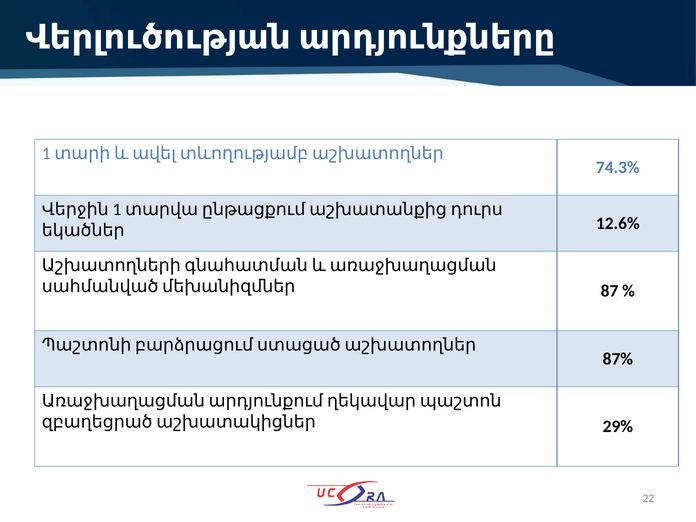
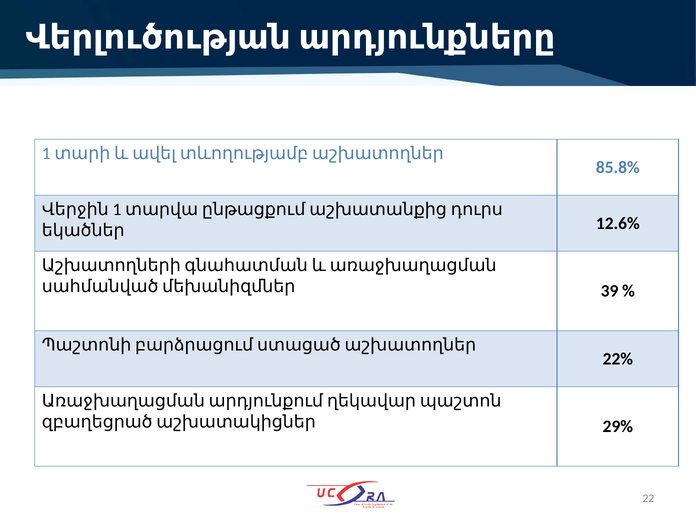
74.3%: 74.3% -> 85.8% (618, 167)
87: 87 -> 39 (610, 291)
87%: 87% -> 22% (618, 359)
